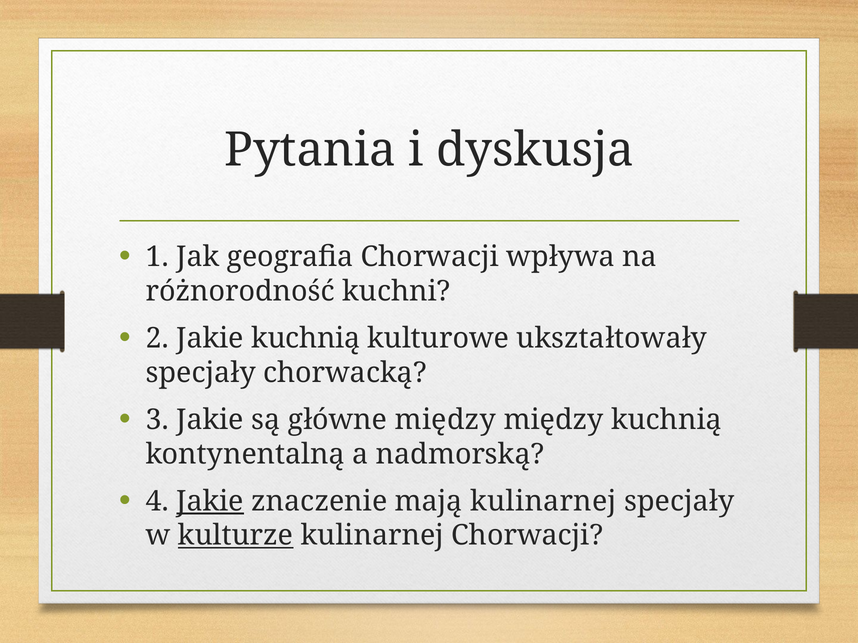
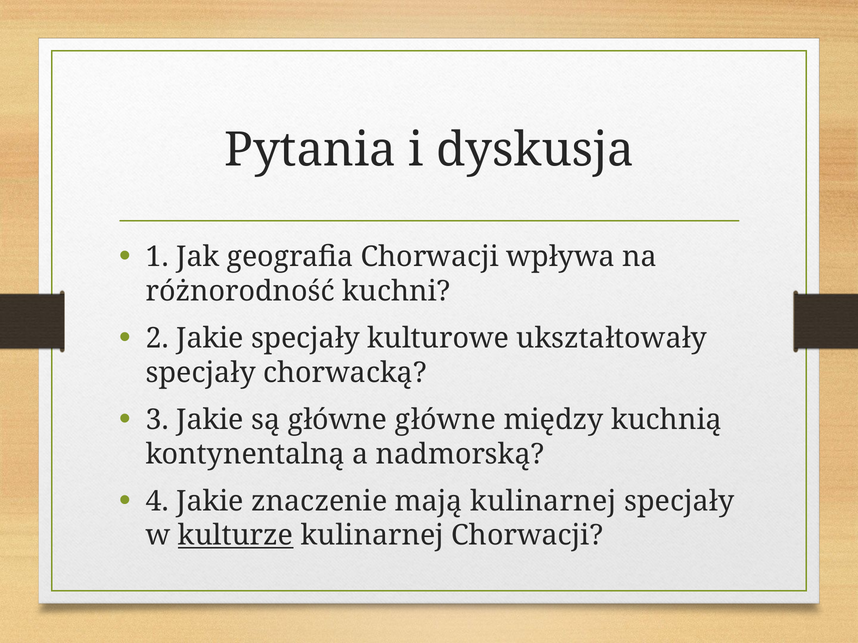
Jakie kuchnią: kuchnią -> specjały (306, 339)
główne między: między -> główne (445, 420)
Jakie underline: present -> none (210, 502)
